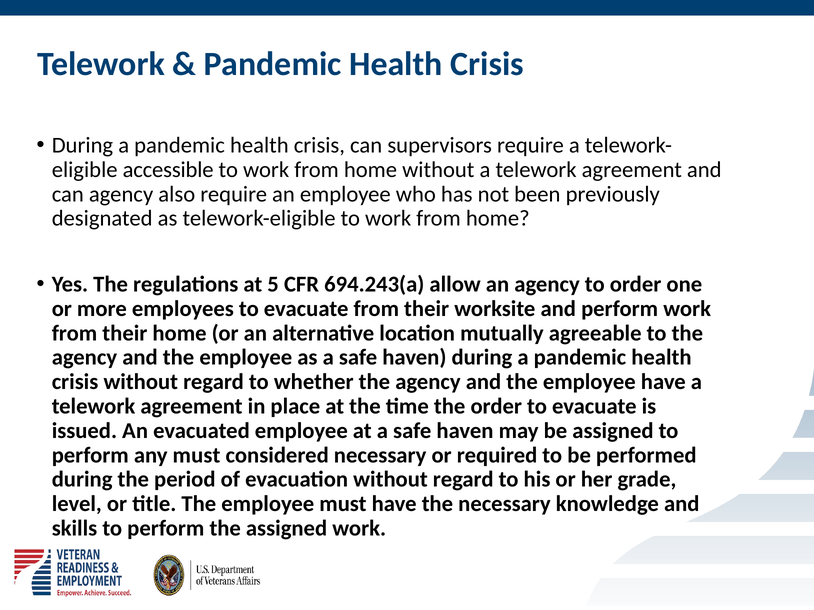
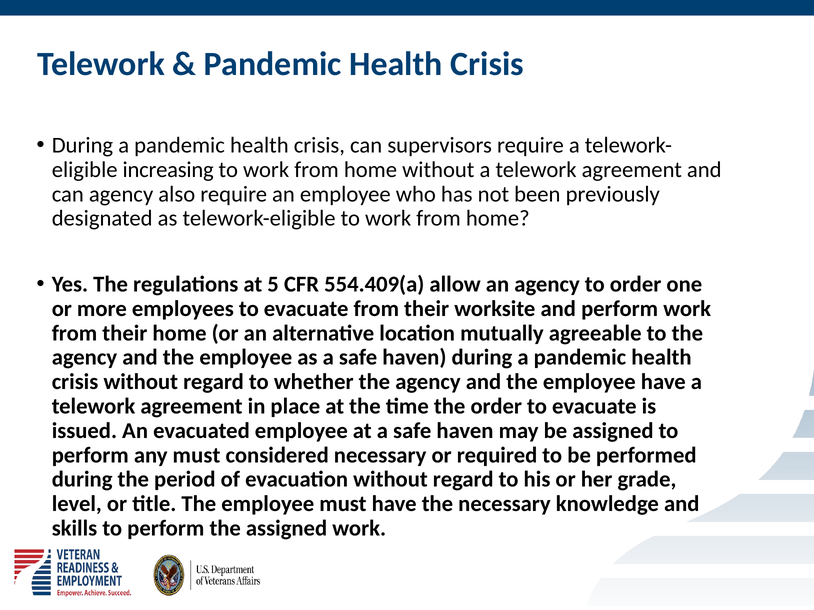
accessible: accessible -> increasing (168, 170)
694.243(a: 694.243(a -> 554.409(a (374, 285)
